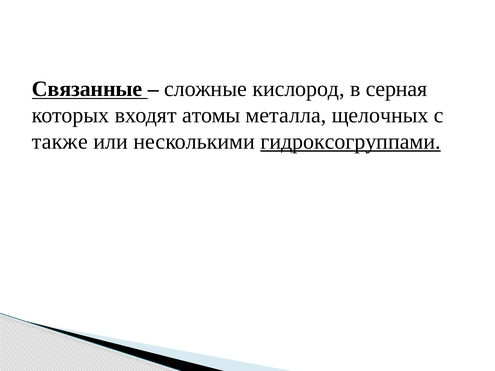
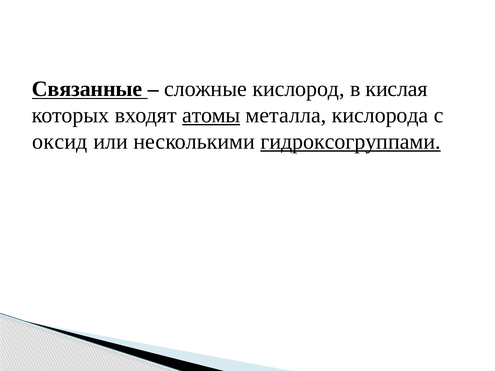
серная: серная -> кислая (397, 89)
атомы underline: none -> present (211, 115)
щелочных: щелочных -> кислорода (380, 115)
также: также -> оксид (60, 142)
